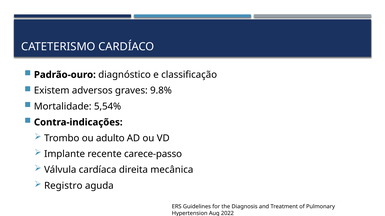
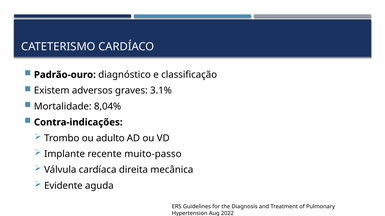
9.8%: 9.8% -> 3.1% (161, 91)
5,54%: 5,54% -> 8,04% (108, 107)
carece-passo: carece-passo -> muito-passo (153, 154)
Registro: Registro -> Evidente (63, 186)
